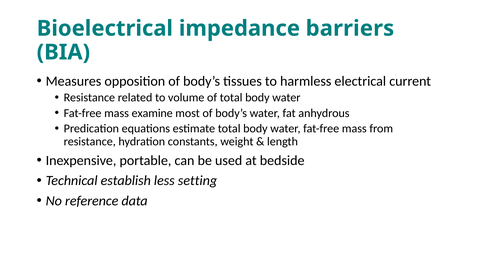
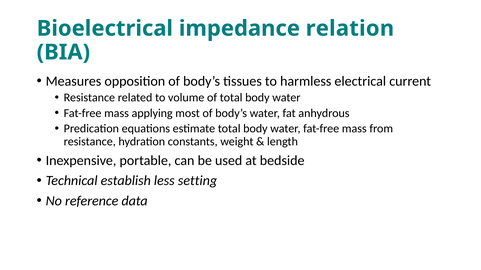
barriers: barriers -> relation (350, 29)
examine: examine -> applying (152, 113)
